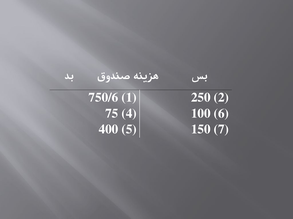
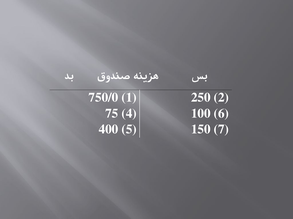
750/6: 750/6 -> 750/0 (103, 98)
